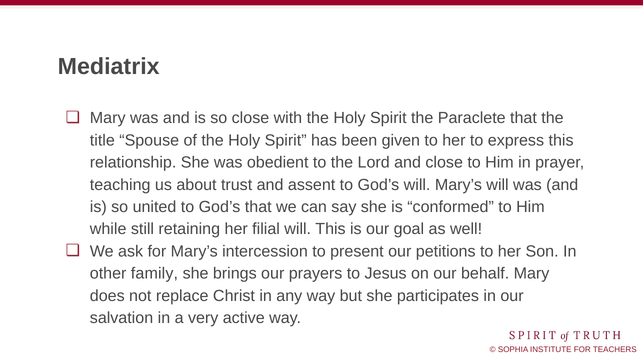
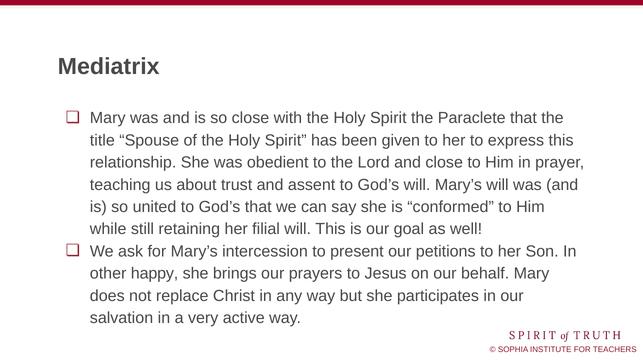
family: family -> happy (155, 273)
